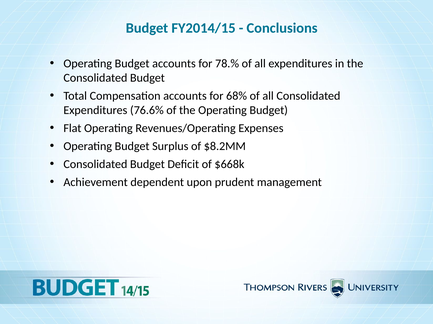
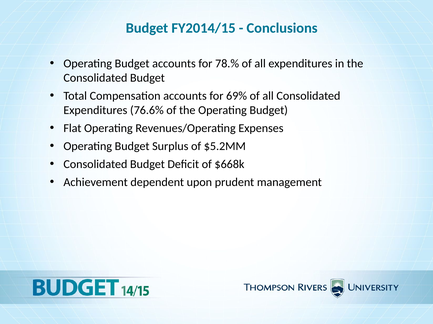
68%: 68% -> 69% (237, 96)
$8.2MM: $8.2MM -> $5.2MM (225, 147)
